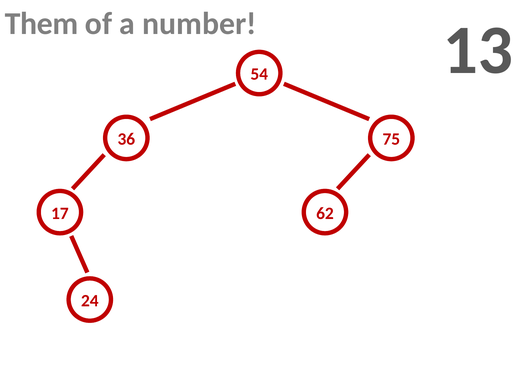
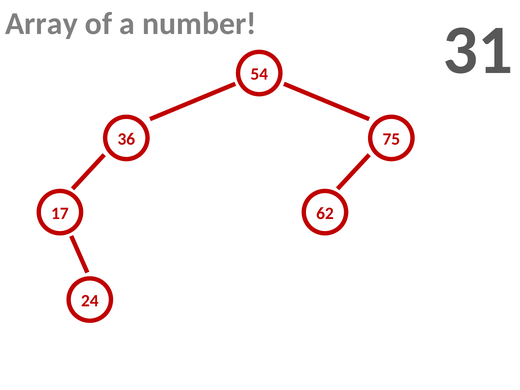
Them: Them -> Array (41, 24)
13: 13 -> 31 (478, 50)
